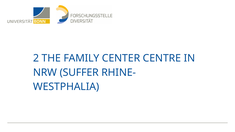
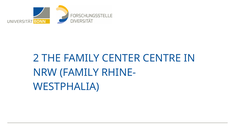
NRW SUFFER: SUFFER -> FAMILY (79, 73)
